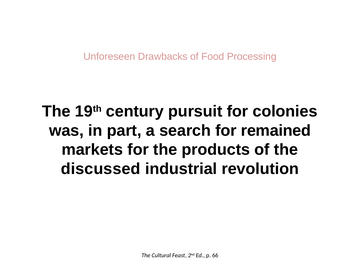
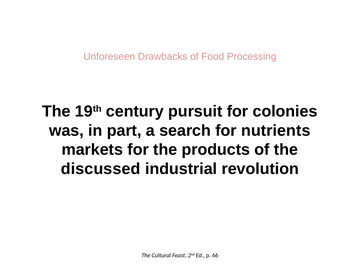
remained: remained -> nutrients (276, 130)
